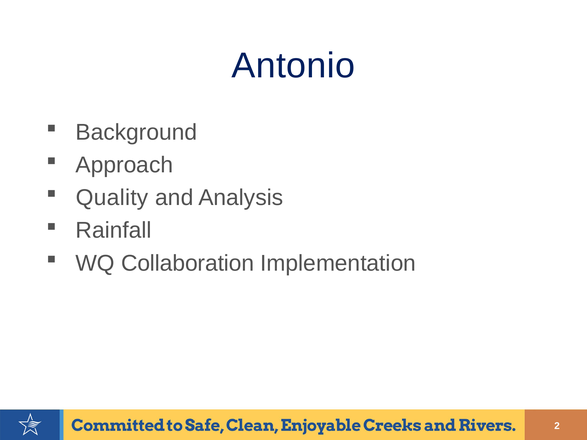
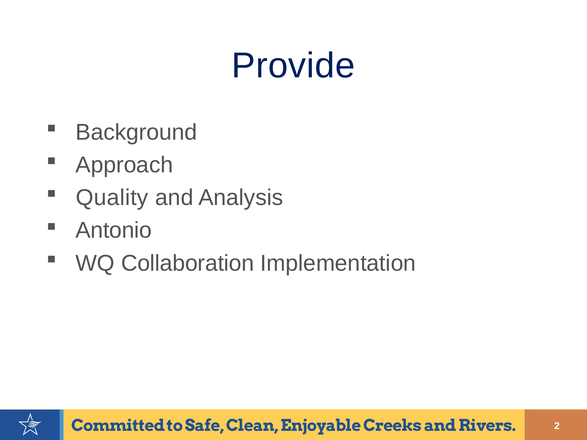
Antonio: Antonio -> Provide (293, 66)
Rainfall: Rainfall -> Antonio (114, 231)
